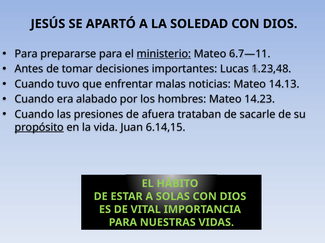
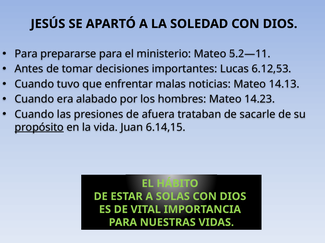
ministerio underline: present -> none (164, 54)
6.7—11: 6.7—11 -> 5.2—11 (250, 54)
1.23,48: 1.23,48 -> 6.12,53 (272, 69)
